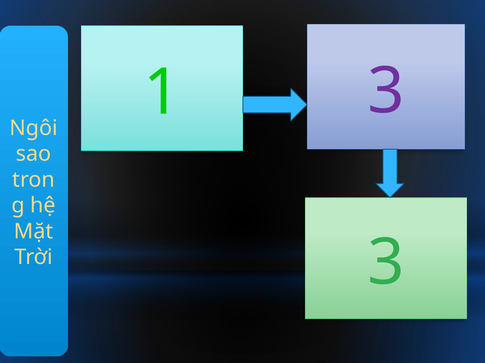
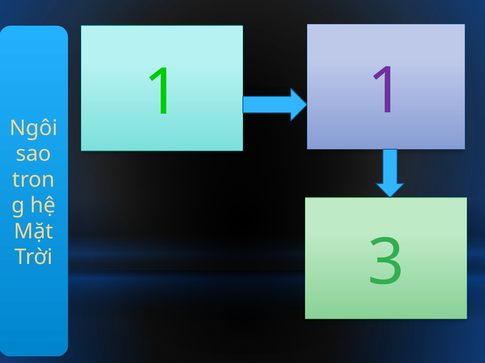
1 3: 3 -> 1 (386, 91)
